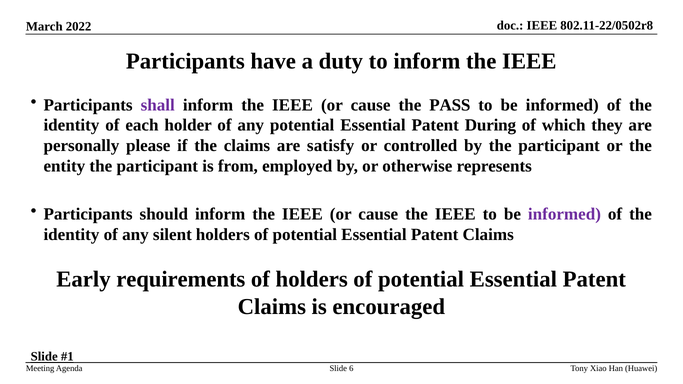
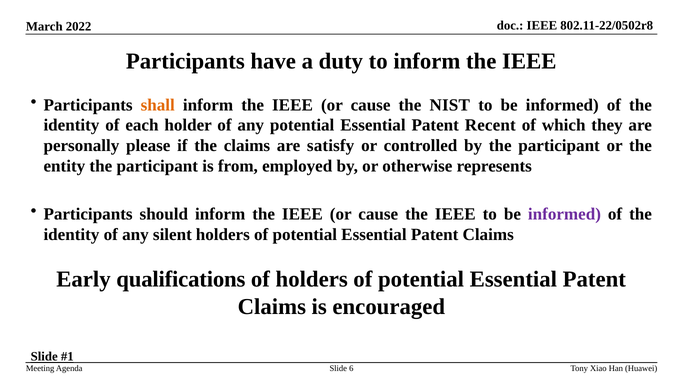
shall colour: purple -> orange (158, 105)
PASS: PASS -> NIST (450, 105)
During: During -> Recent (490, 125)
requirements: requirements -> qualifications (181, 279)
